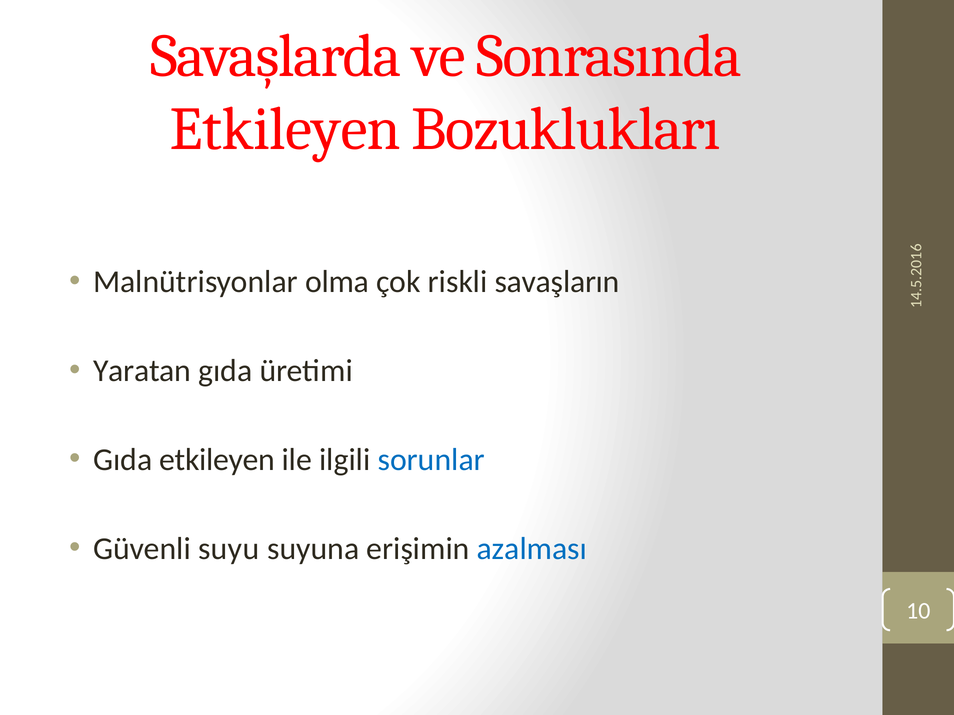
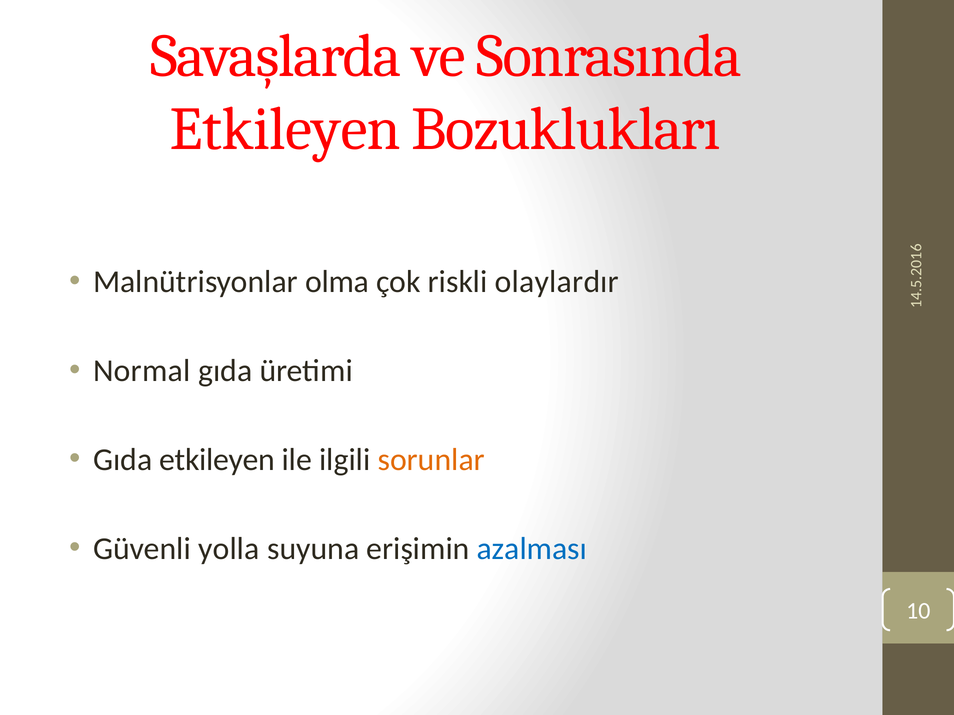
savaşların: savaşların -> olaylardır (557, 282)
Yaratan: Yaratan -> Normal (142, 371)
sorunlar colour: blue -> orange (431, 460)
suyu: suyu -> yolla (229, 549)
